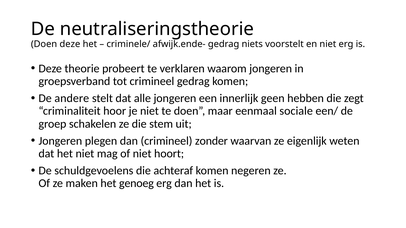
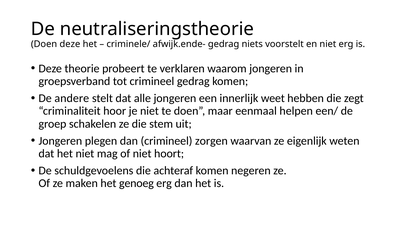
geen: geen -> weet (273, 98)
sociale: sociale -> helpen (296, 111)
zonder: zonder -> zorgen (211, 141)
